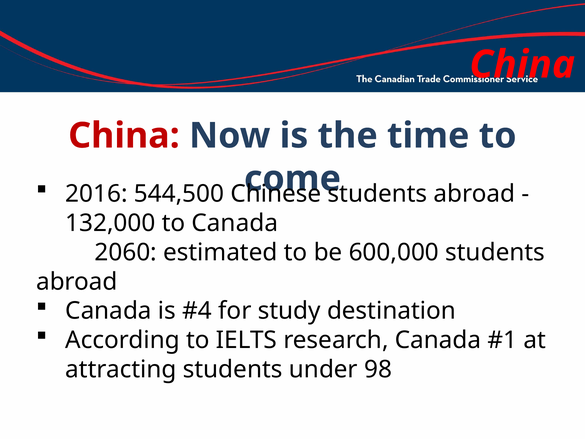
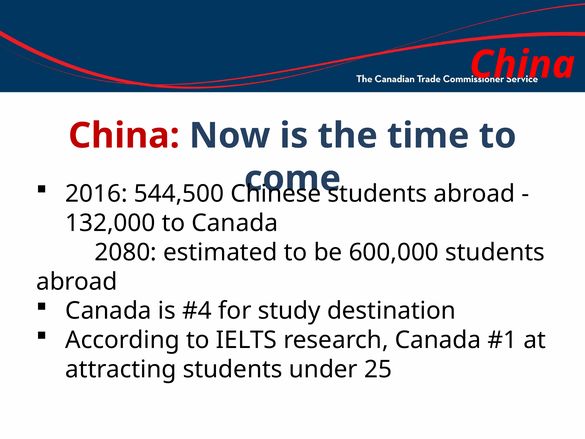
2060: 2060 -> 2080 (126, 252)
98: 98 -> 25 (378, 369)
